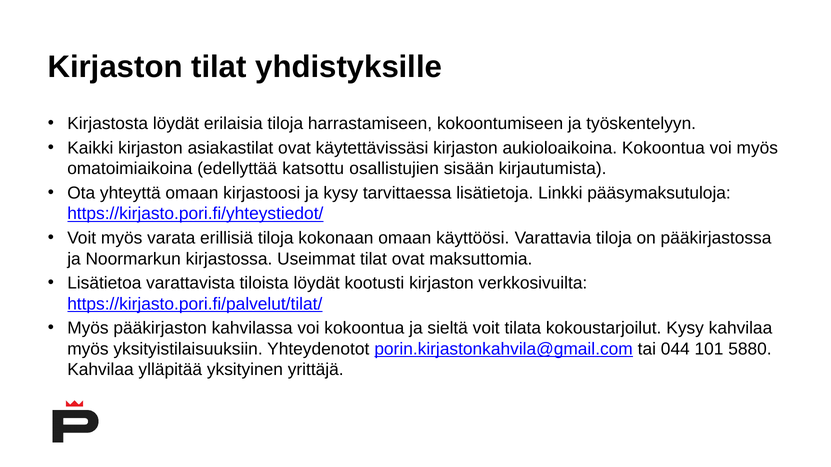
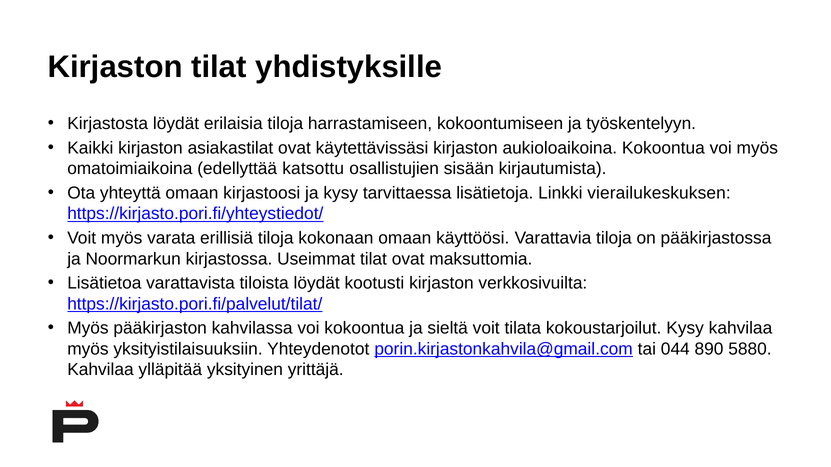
pääsymaksutuloja: pääsymaksutuloja -> vierailukeskuksen (659, 193)
101: 101 -> 890 (709, 349)
